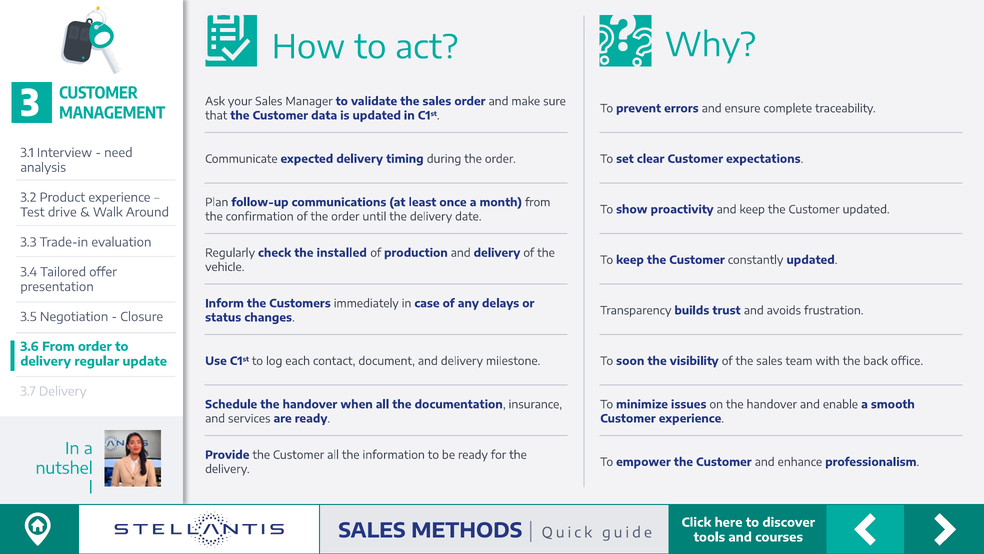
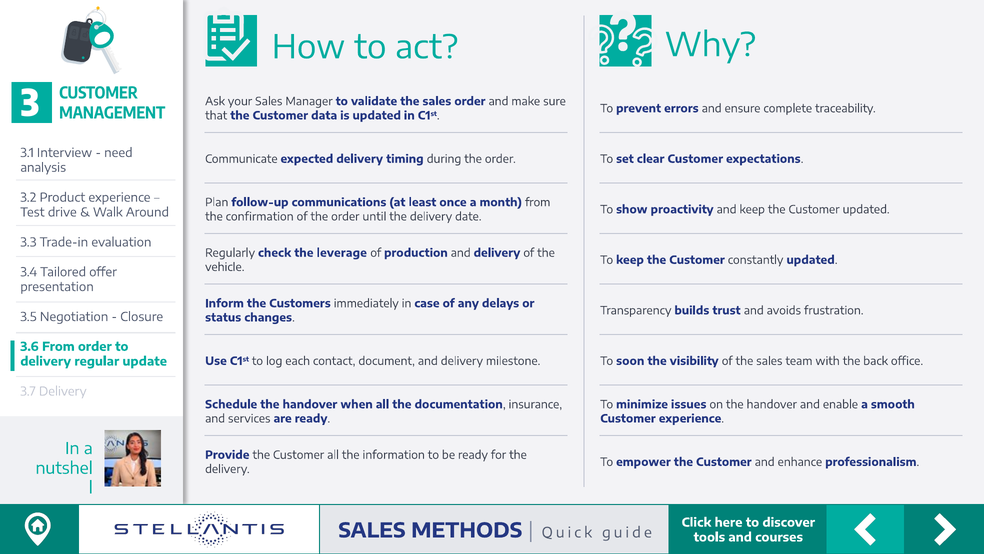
installed: installed -> leverage (342, 253)
